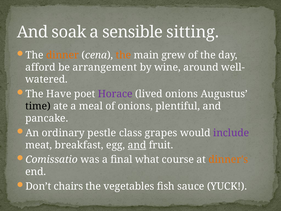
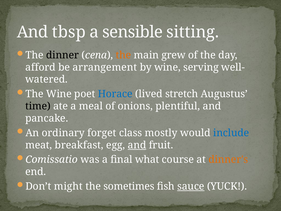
soak: soak -> tbsp (69, 32)
dinner colour: orange -> black (63, 55)
around: around -> serving (201, 67)
The Have: Have -> Wine (59, 94)
Horace colour: purple -> blue (115, 94)
lived onions: onions -> stretch (182, 94)
pestle: pestle -> forget (102, 133)
grapes: grapes -> mostly (161, 133)
include colour: purple -> blue (231, 133)
chairs: chairs -> might (68, 186)
vegetables: vegetables -> sometimes (129, 186)
sauce underline: none -> present (191, 186)
